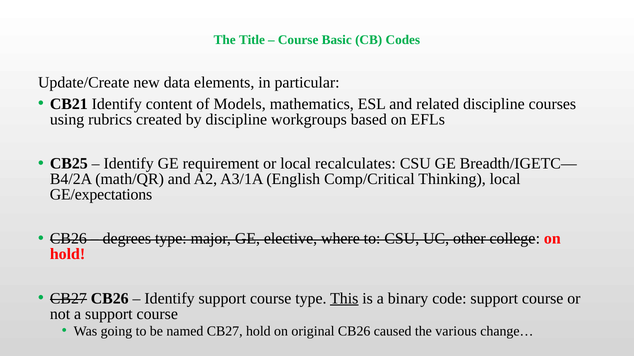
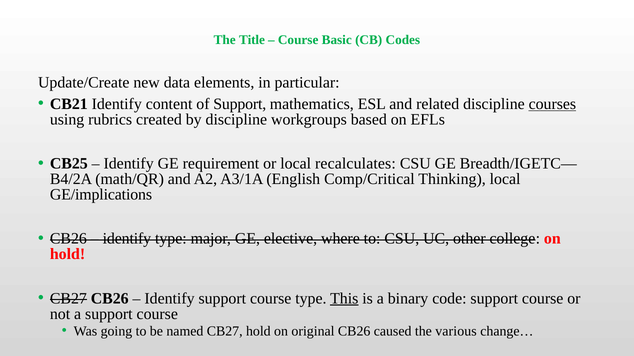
of Models: Models -> Support (240, 104)
courses underline: none -> present (552, 104)
GE/expectations: GE/expectations -> GE/implications (101, 195)
degrees: degrees -> identify (127, 239)
